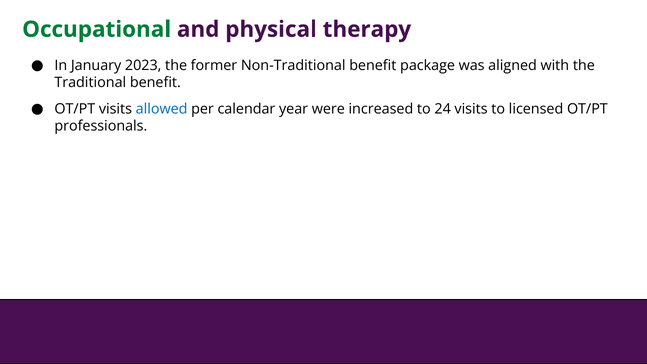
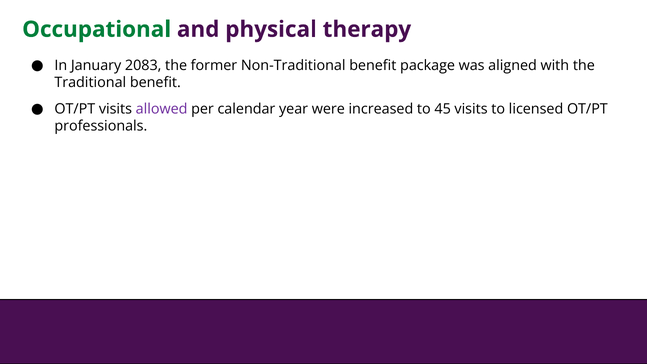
2023: 2023 -> 2083 (143, 65)
allowed colour: blue -> purple (162, 109)
24: 24 -> 45 (443, 109)
